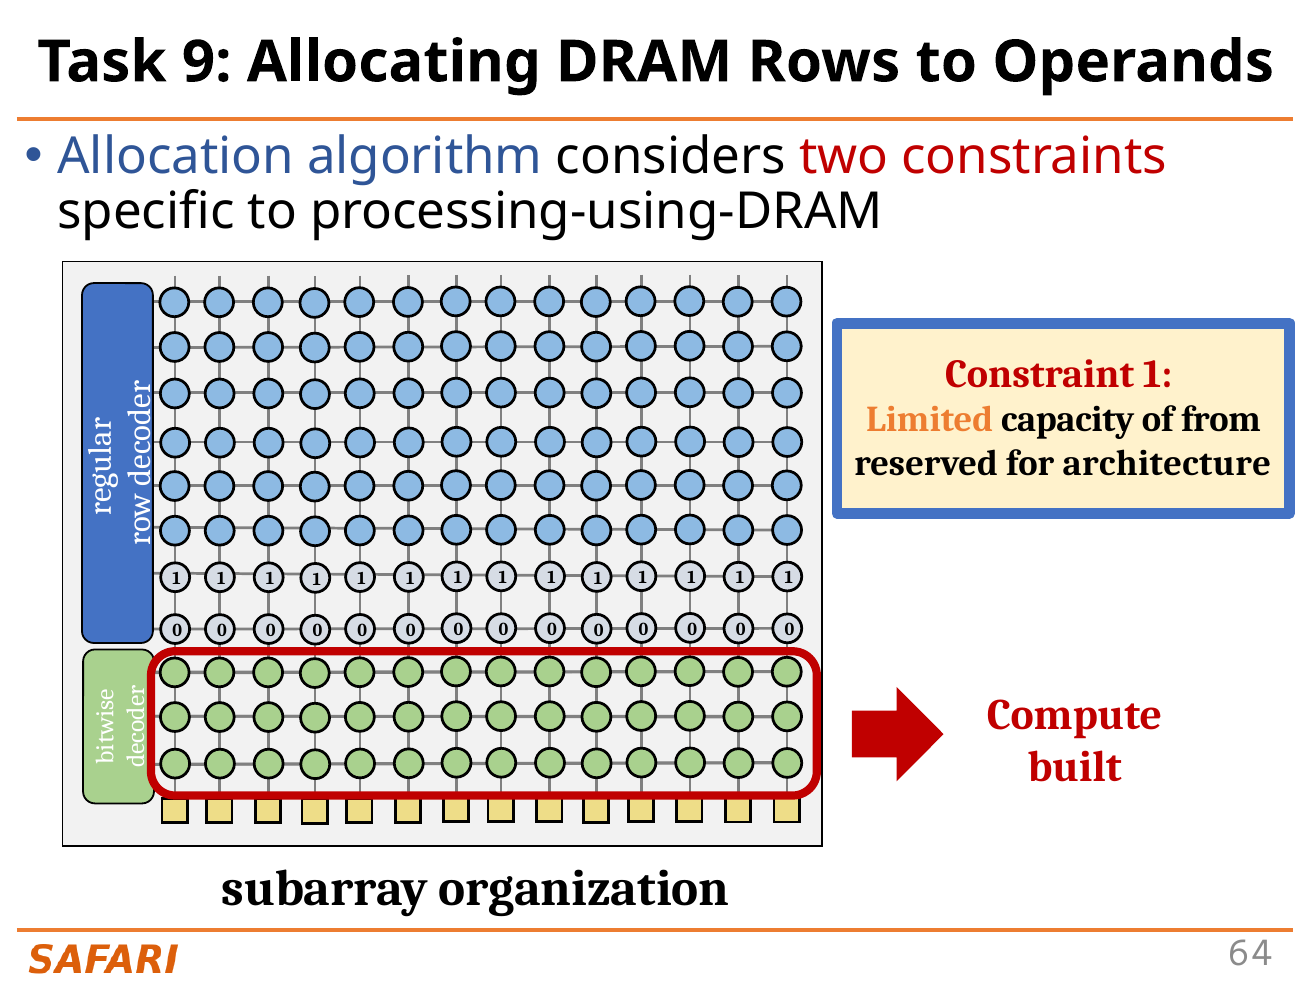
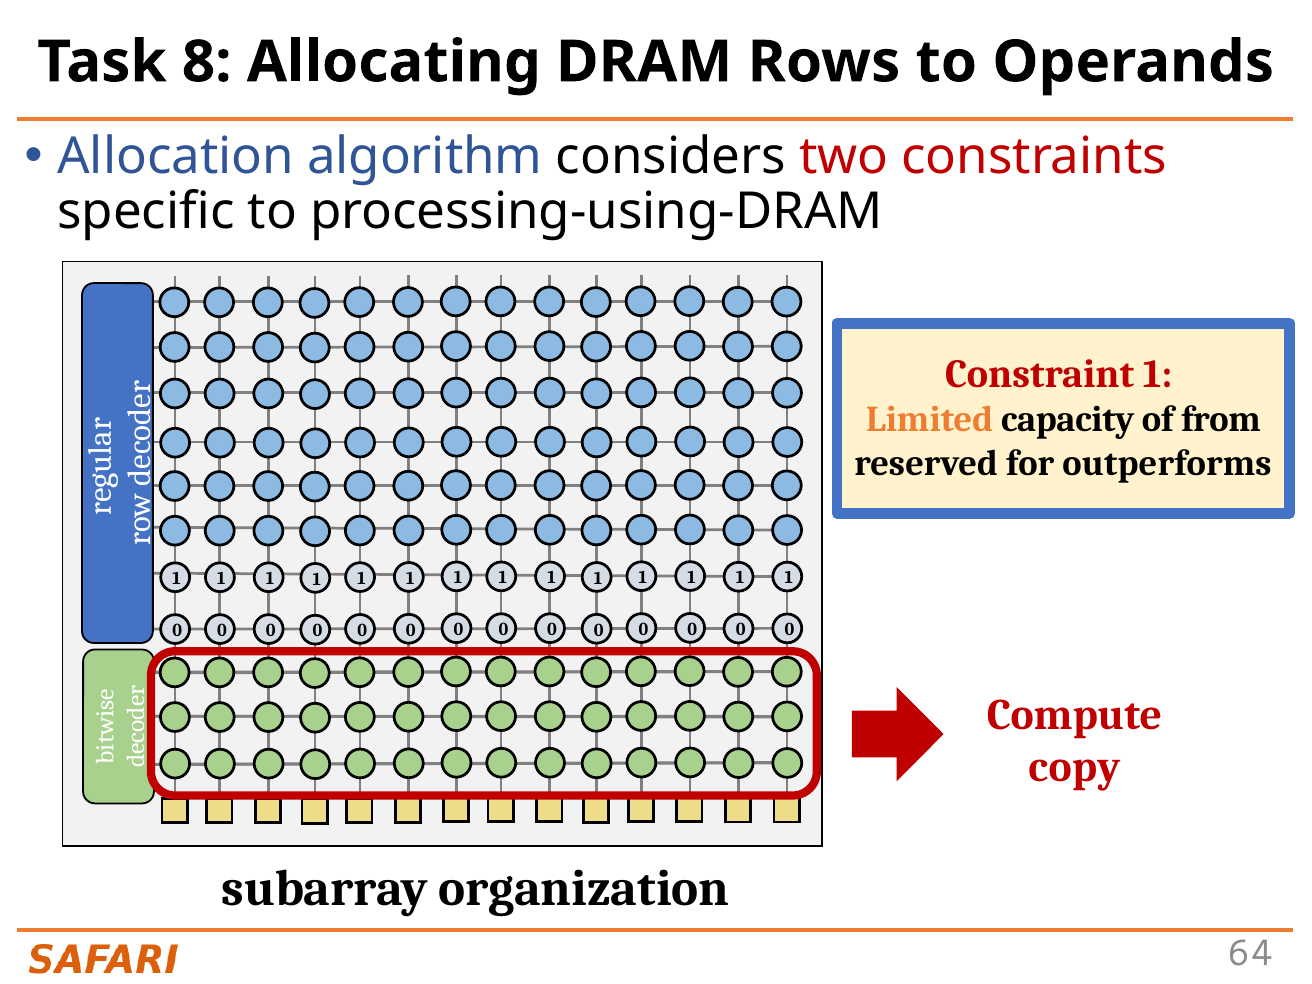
9: 9 -> 8 (207, 62)
architecture: architecture -> outperforms (1167, 463)
built: built -> copy (1074, 767)
